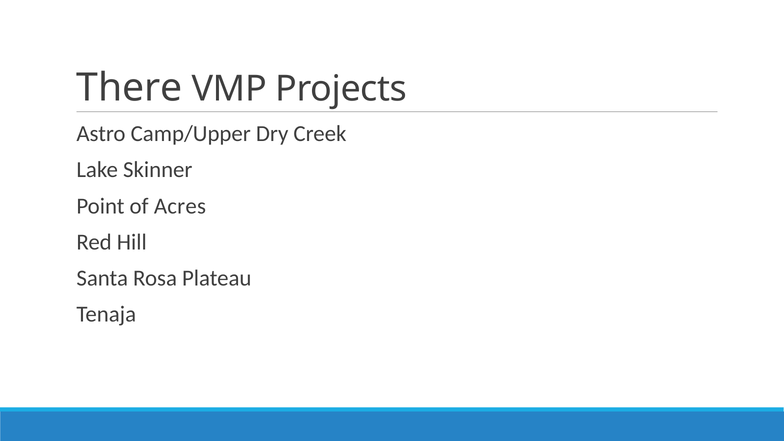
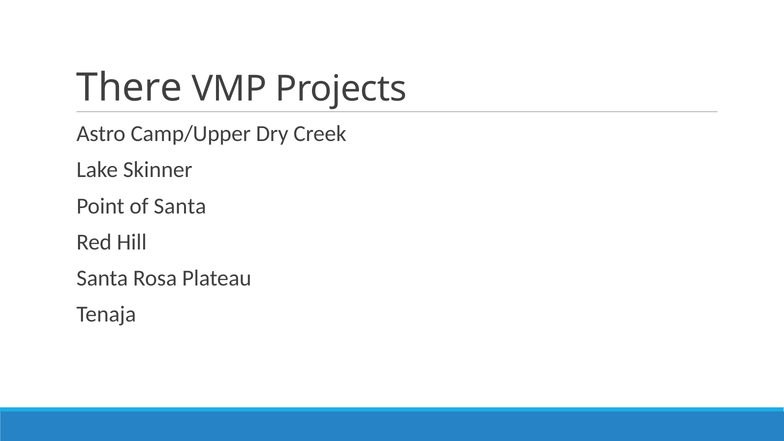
of Acres: Acres -> Santa (180, 206)
